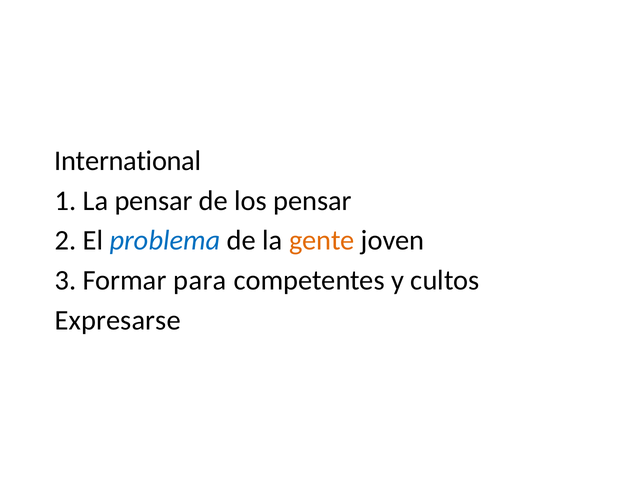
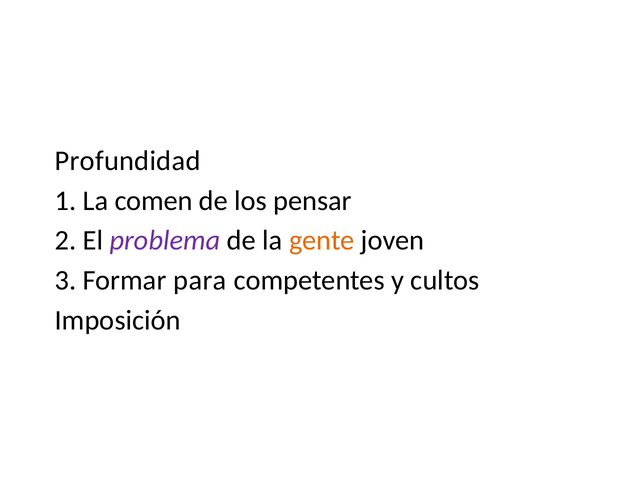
International: International -> Profundidad (128, 161)
La pensar: pensar -> comen (154, 201)
problema colour: blue -> purple (165, 241)
Expresarse: Expresarse -> Imposición (118, 320)
